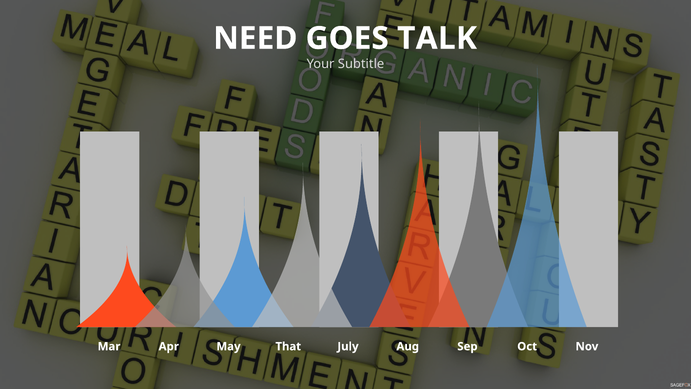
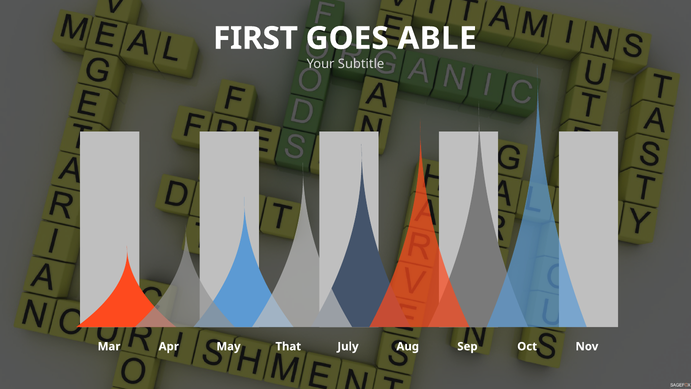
NEED: NEED -> FIRST (255, 38)
TALK: TALK -> ABLE (437, 38)
